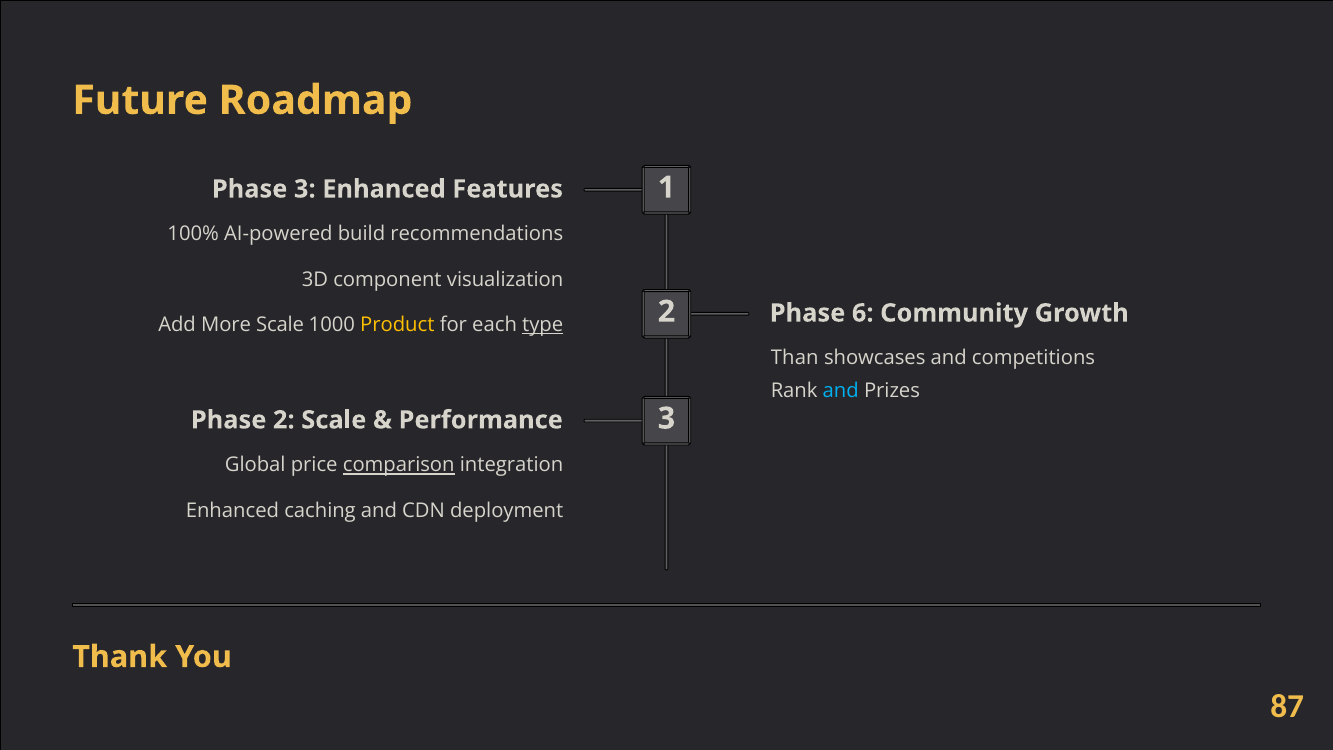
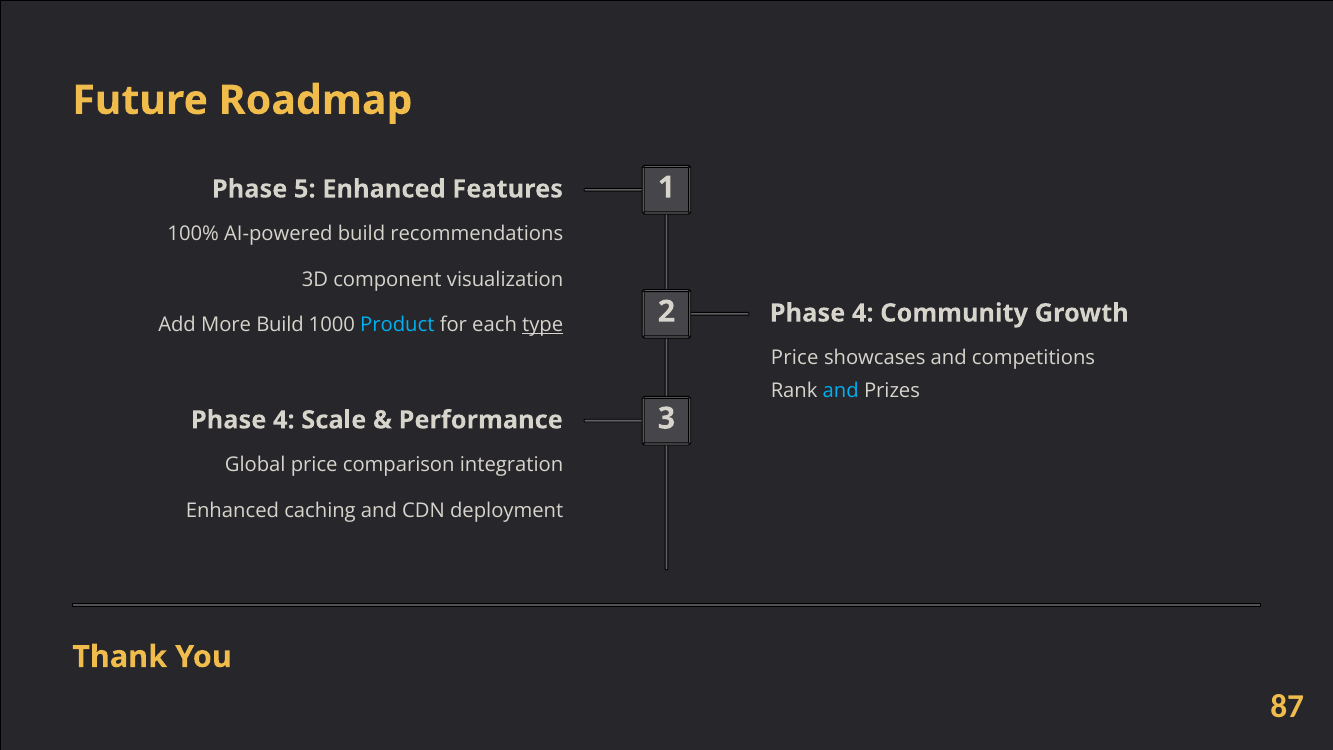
Phase 3: 3 -> 5 (305, 189)
2 Phase 6: 6 -> 4 (863, 313)
More Scale: Scale -> Build (280, 325)
Product colour: yellow -> light blue (397, 325)
Than: Than -> Price (795, 358)
2: 2 -> 4 (284, 420)
comparison underline: present -> none (399, 465)
